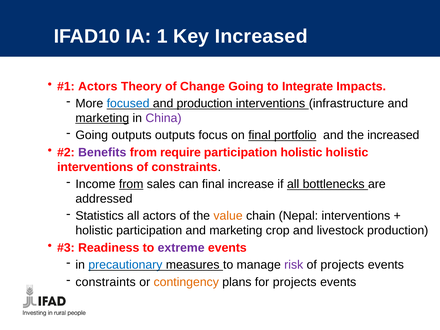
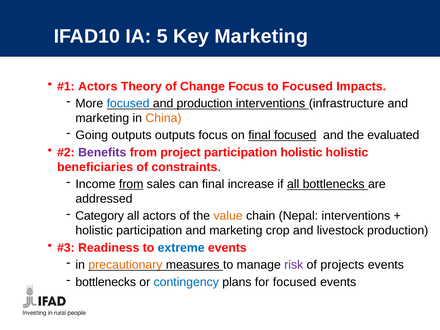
1: 1 -> 5 (162, 36)
Key Increased: Increased -> Marketing (261, 36)
Change Going: Going -> Focus (246, 86)
to Integrate: Integrate -> Focused (307, 86)
marketing underline: present -> none (102, 118)
China colour: purple -> orange (163, 118)
final portfolio: portfolio -> focused (295, 135)
the increased: increased -> evaluated (393, 135)
require: require -> project (180, 152)
interventions: interventions -> beneficiaries (95, 167)
Statistics: Statistics -> Category (100, 216)
extreme colour: purple -> blue (181, 248)
precautionary colour: blue -> orange (125, 265)
constraints: constraints -> bottlenecks (106, 282)
contingency colour: orange -> blue (186, 282)
for projects: projects -> focused (295, 282)
